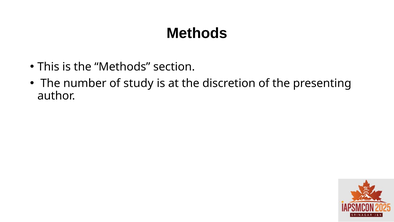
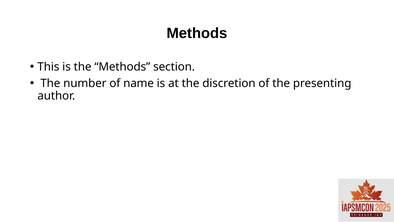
study: study -> name (139, 83)
